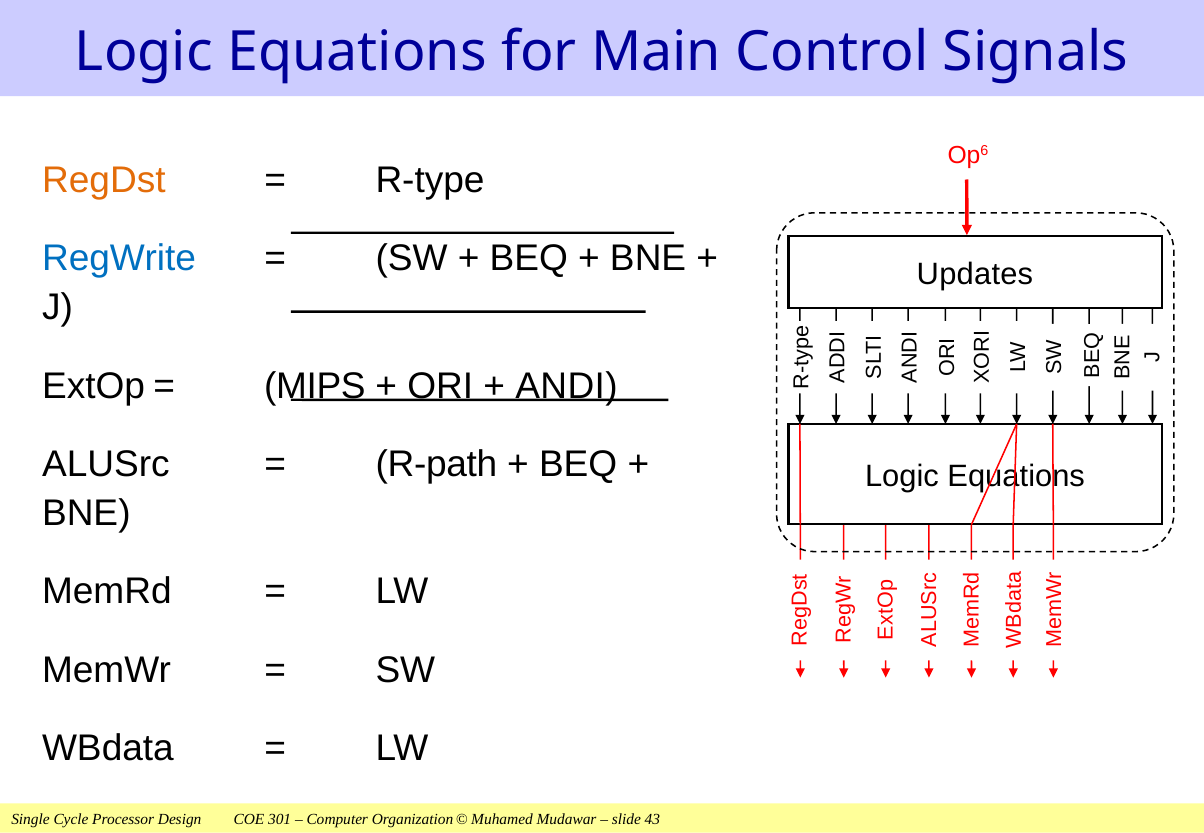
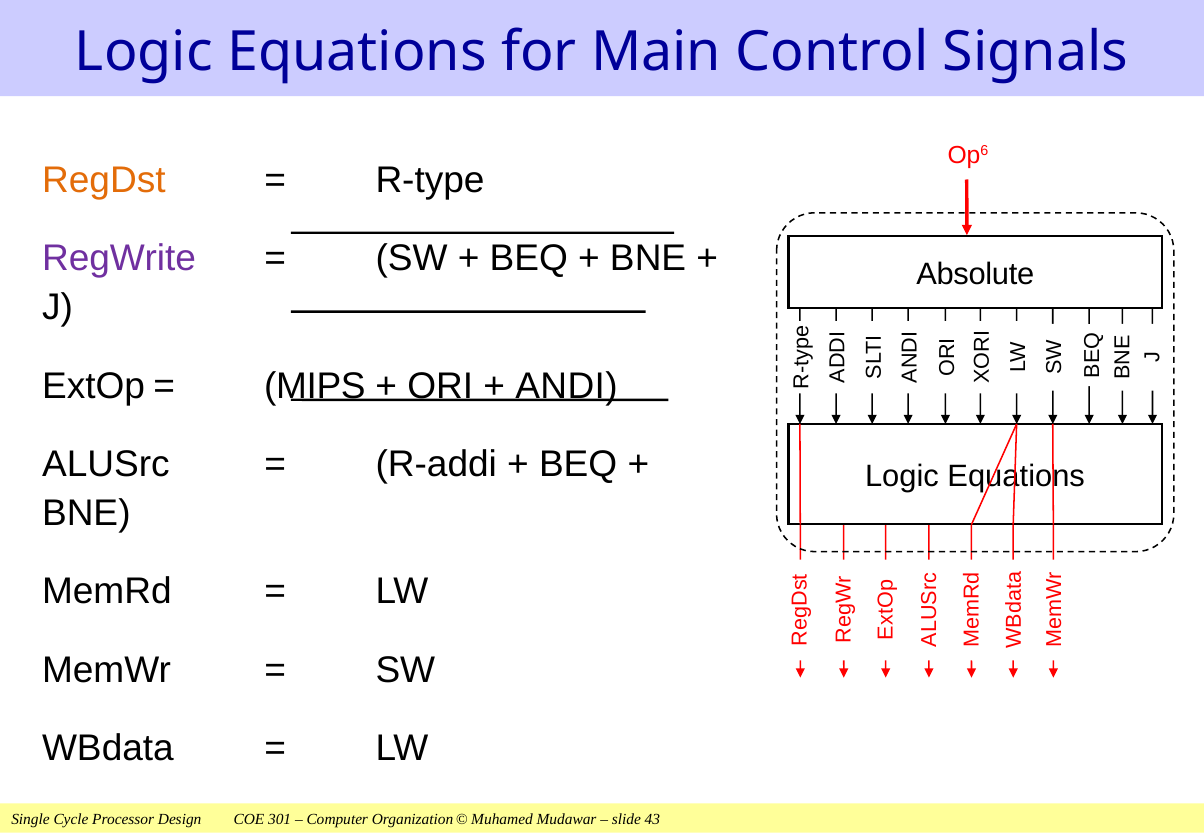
RegWrite colour: blue -> purple (119, 259)
Updates: Updates -> Absolute (975, 274)
R-path: R-path -> R-addi (436, 465)
